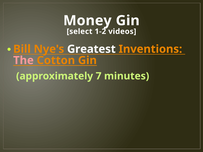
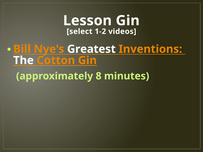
Money: Money -> Lesson (87, 21)
The colour: pink -> white (23, 60)
7: 7 -> 8 (99, 76)
